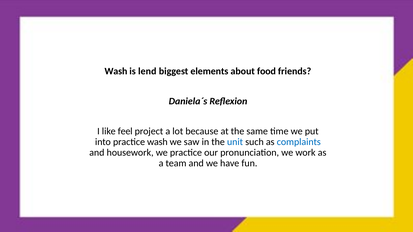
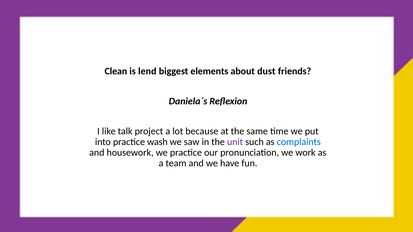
Wash: Wash -> Clean (116, 71)
food: food -> dust (266, 71)
feel: feel -> talk (125, 131)
unit colour: blue -> purple (235, 142)
